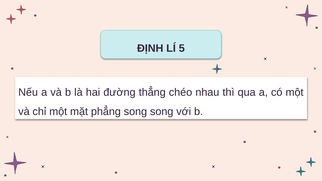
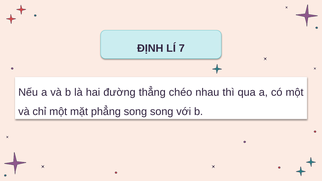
5: 5 -> 7 (182, 48)
